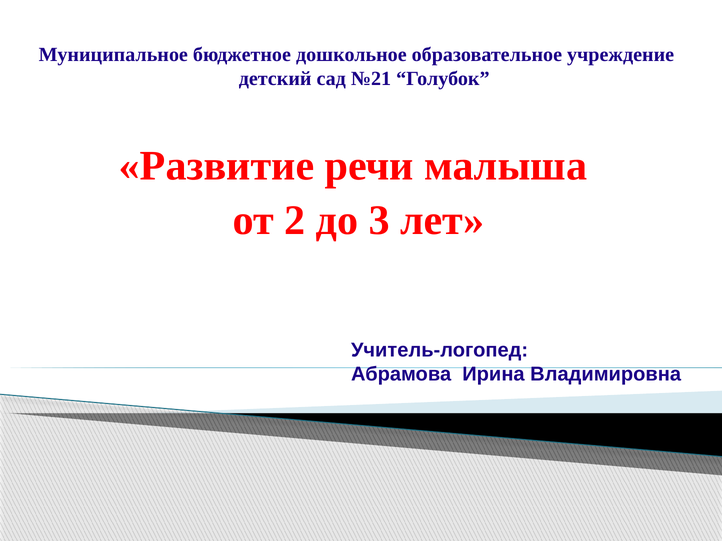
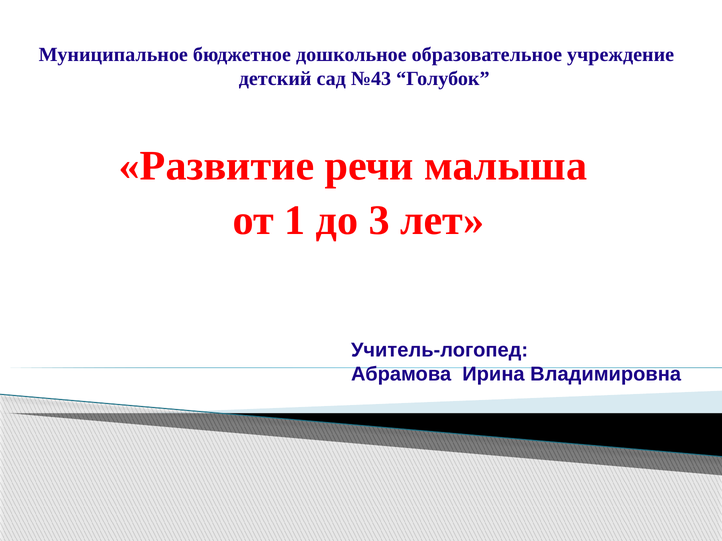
№21: №21 -> №43 (371, 79)
2: 2 -> 1 (295, 221)
